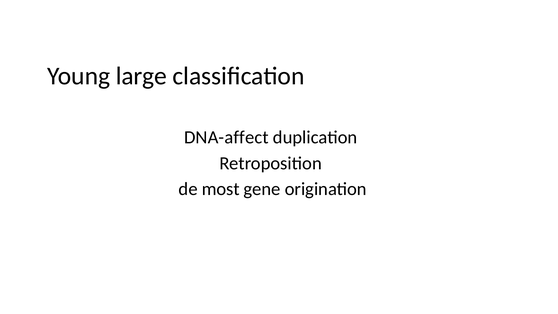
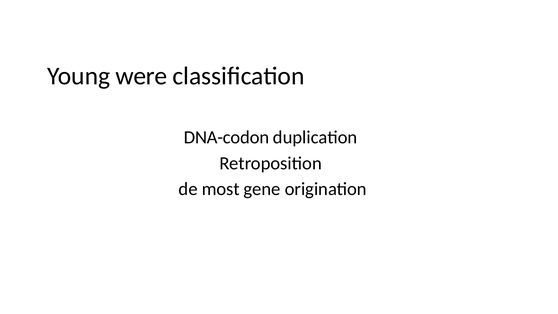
large: large -> were (141, 76)
DNA-affect: DNA-affect -> DNA-codon (227, 137)
